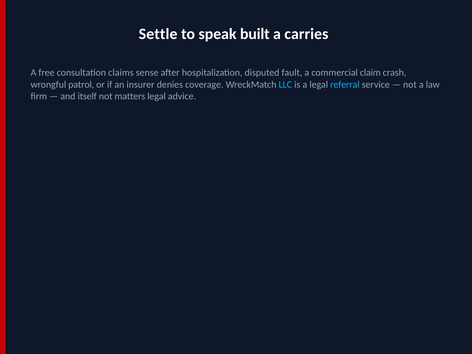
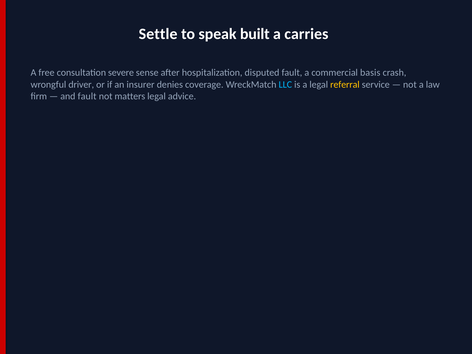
claims: claims -> severe (121, 73)
claim: claim -> basis (370, 73)
patrol: patrol -> driver (81, 84)
referral colour: light blue -> yellow (345, 84)
and itself: itself -> fault (87, 96)
